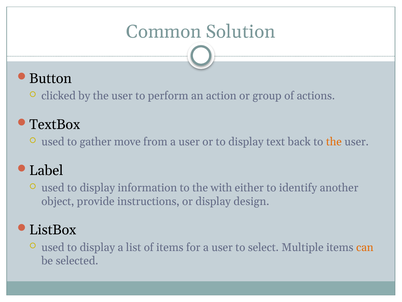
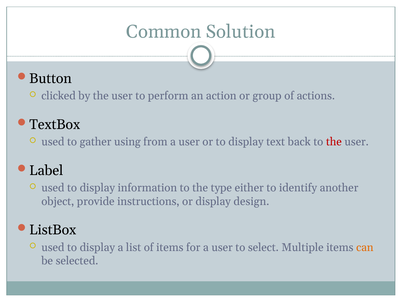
move: move -> using (127, 142)
the colour: orange -> red (334, 142)
with: with -> type (221, 188)
